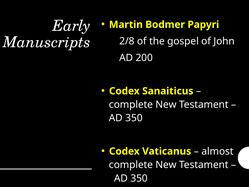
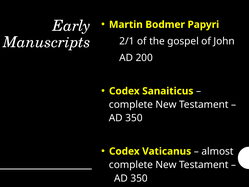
2/8: 2/8 -> 2/1 (127, 41)
